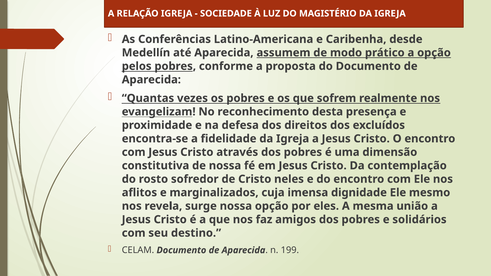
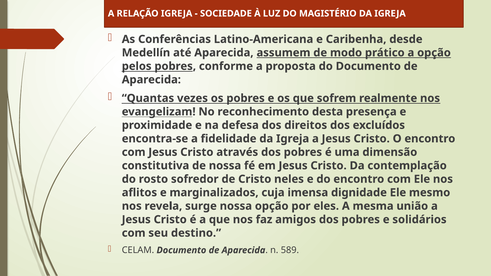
199: 199 -> 589 (290, 250)
